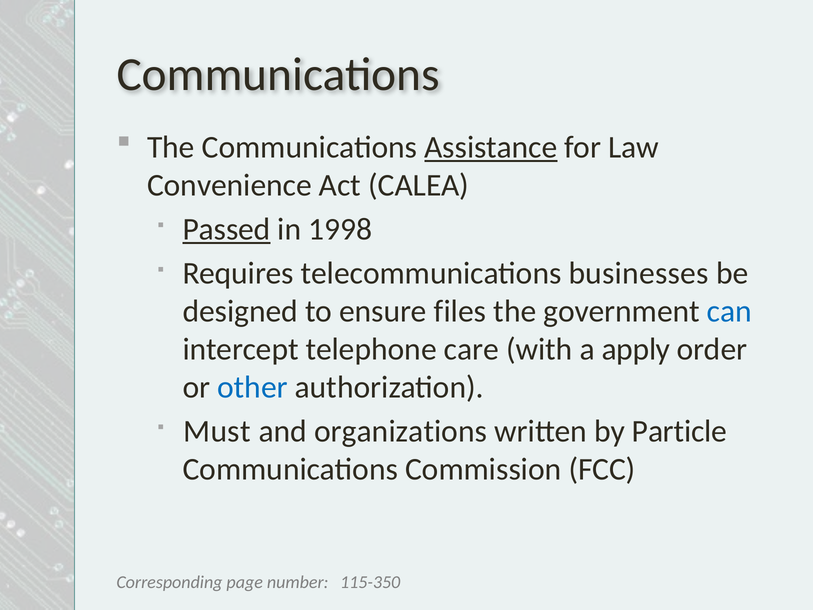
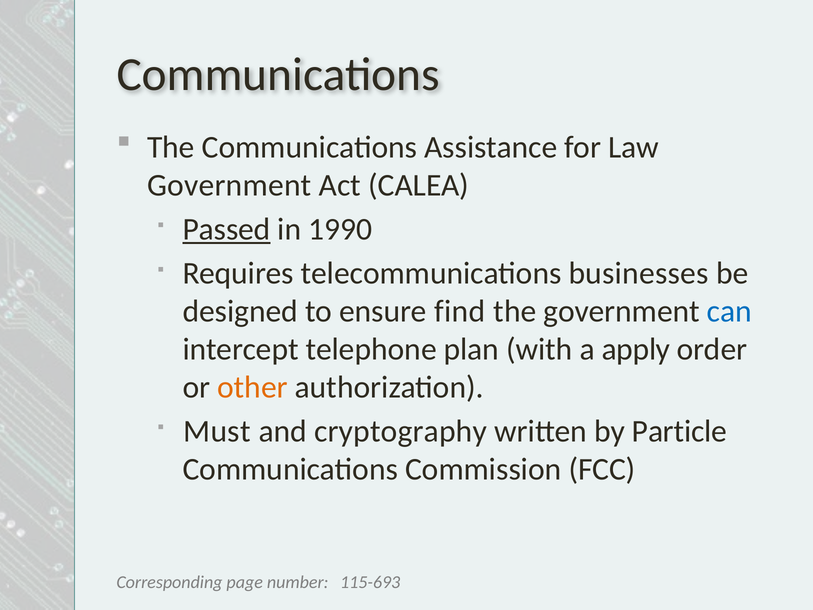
Assistance underline: present -> none (491, 147)
Convenience: Convenience -> Government (229, 185)
1998: 1998 -> 1990 (340, 229)
files: files -> find (460, 311)
care: care -> plan (471, 349)
other colour: blue -> orange (253, 387)
organizations: organizations -> cryptography (401, 431)
115-350: 115-350 -> 115-693 (370, 582)
